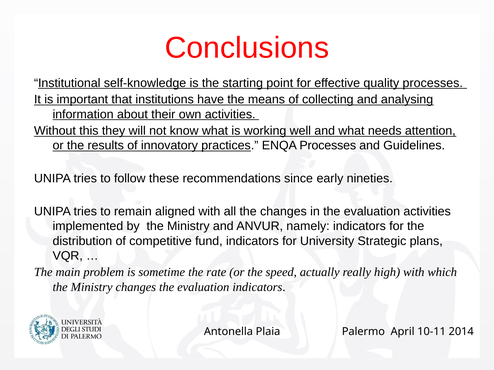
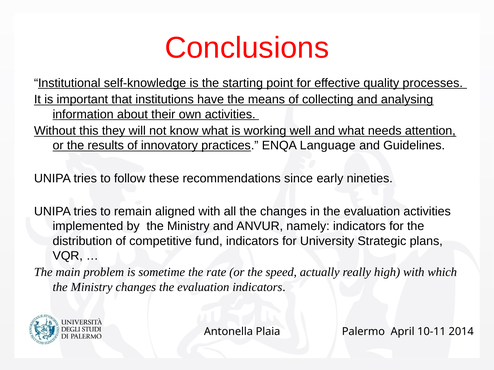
ENQA Processes: Processes -> Language (328, 146)
